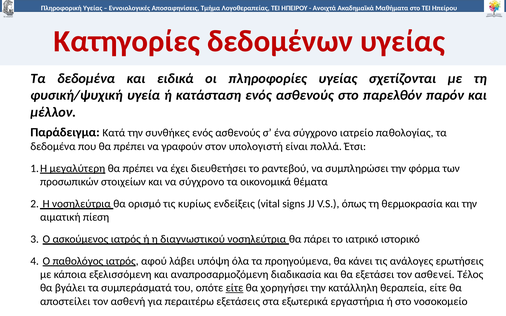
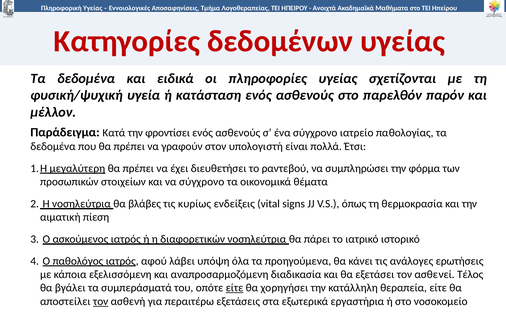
συνθήκες: συνθήκες -> φροντίσει (168, 133)
ορισμό: ορισμό -> βλάβες (145, 204)
διαγνωστικού: διαγνωστικού -> διαφορετικών (193, 239)
τον underline: none -> present (101, 302)
